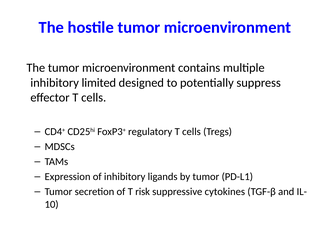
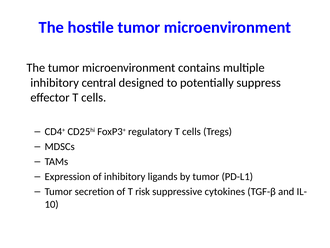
limited: limited -> central (99, 83)
